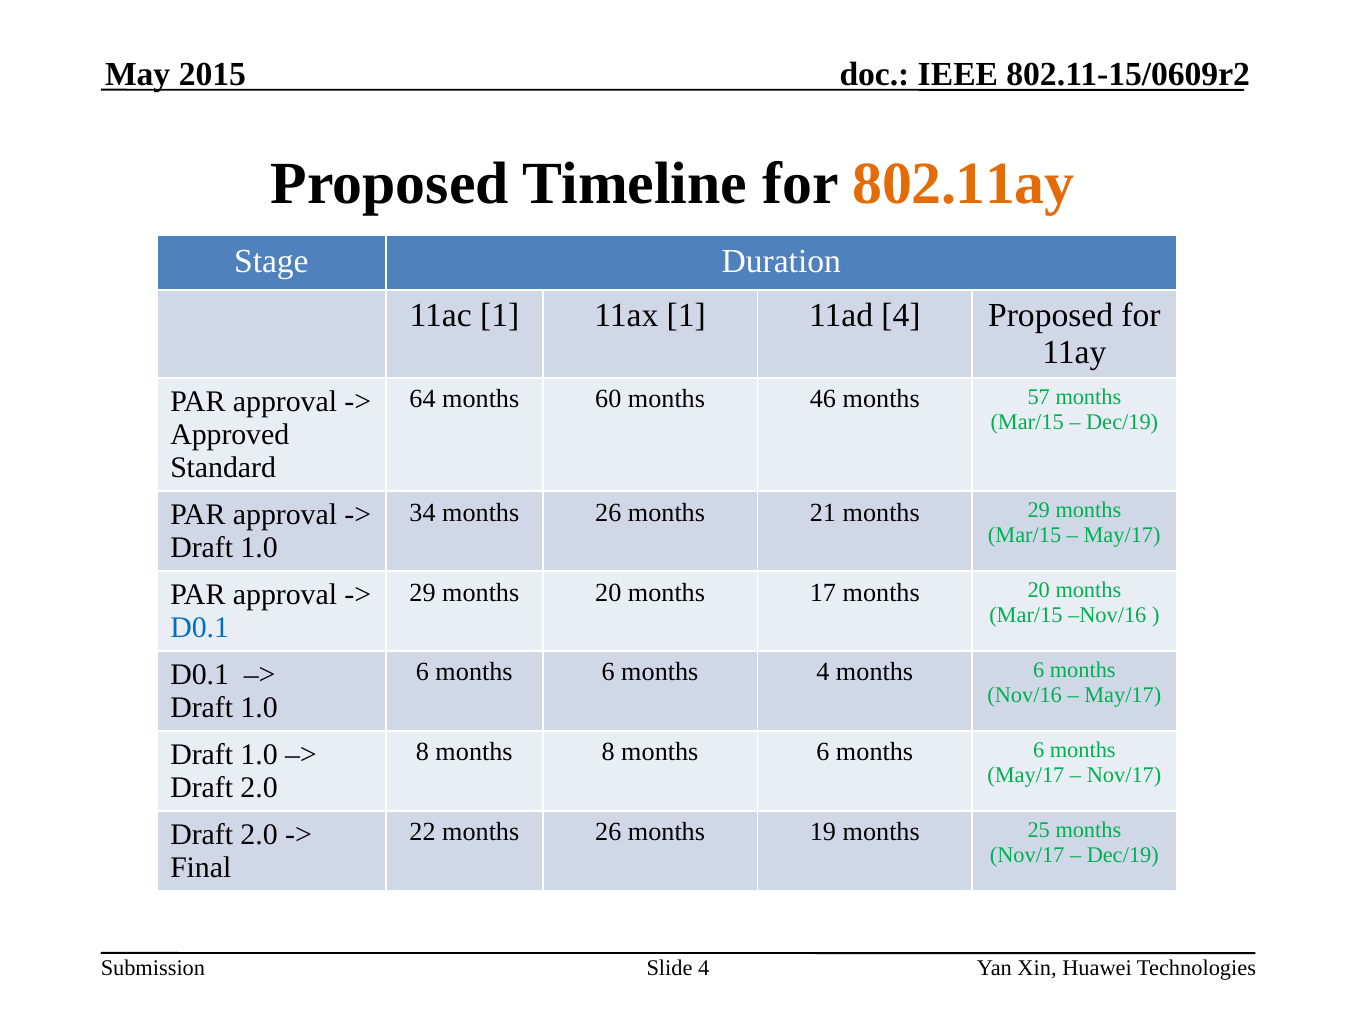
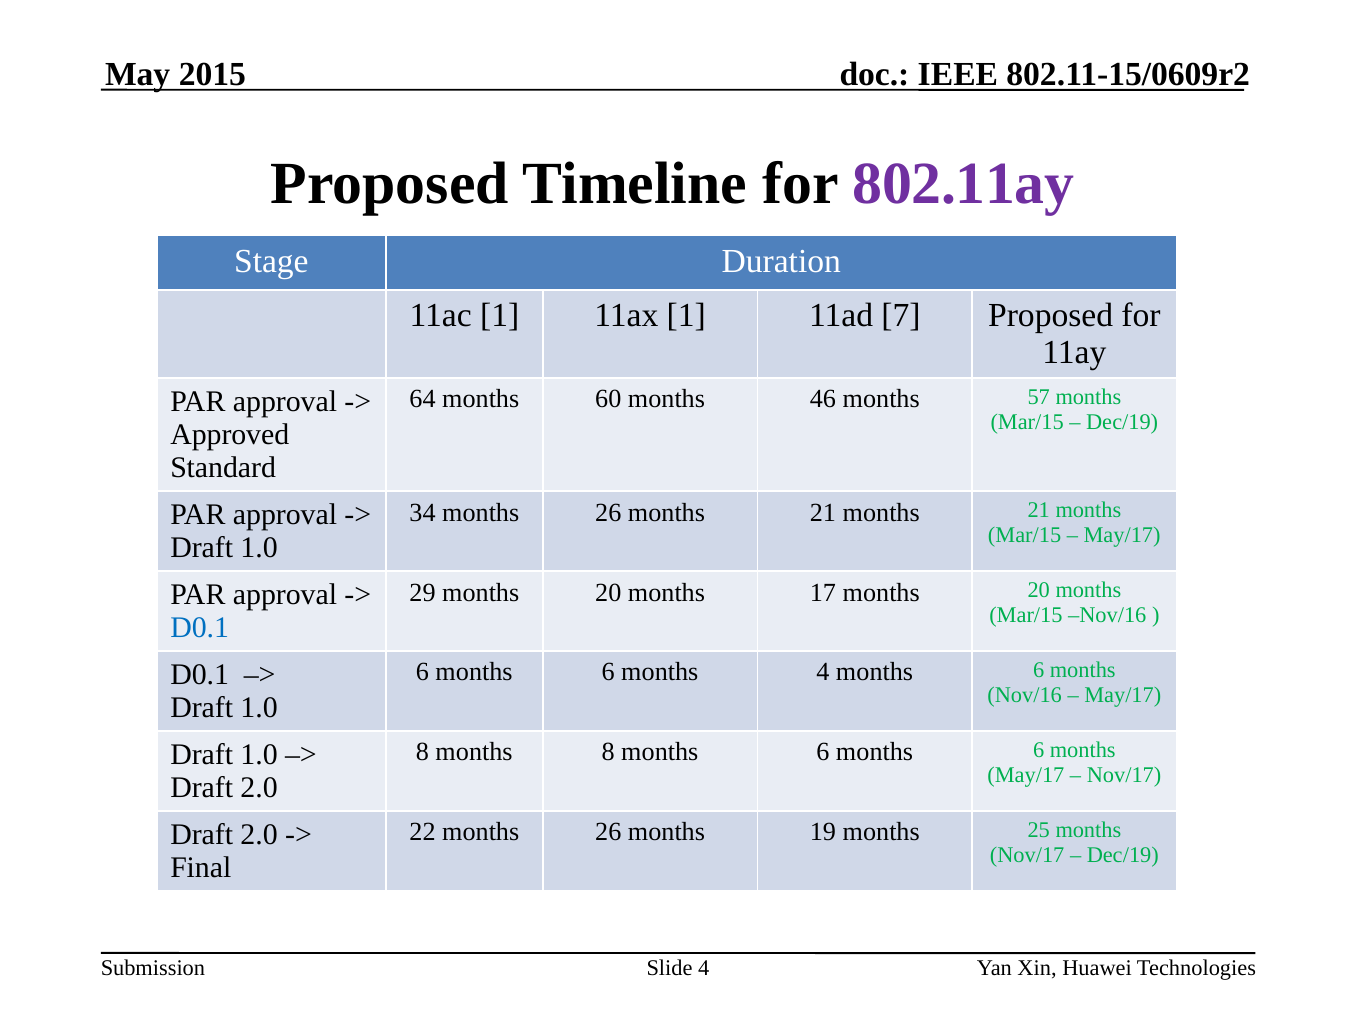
802.11ay colour: orange -> purple (963, 183)
11ad 4: 4 -> 7 (901, 316)
21 months 29: 29 -> 21 (1039, 510)
